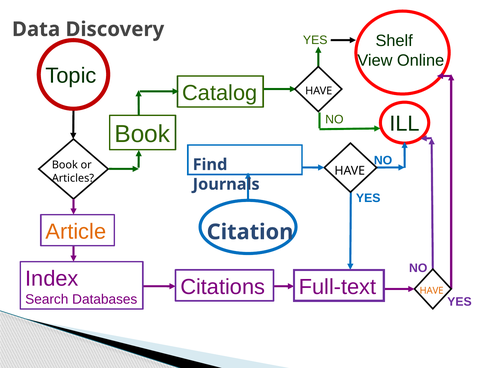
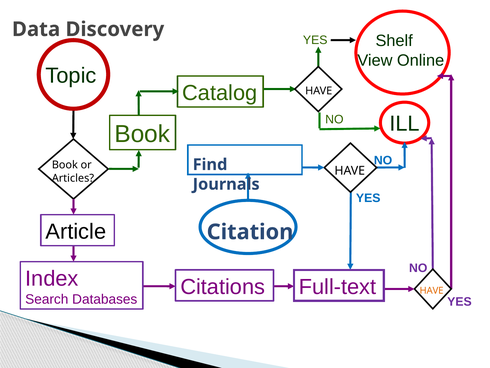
Article colour: orange -> black (76, 231)
